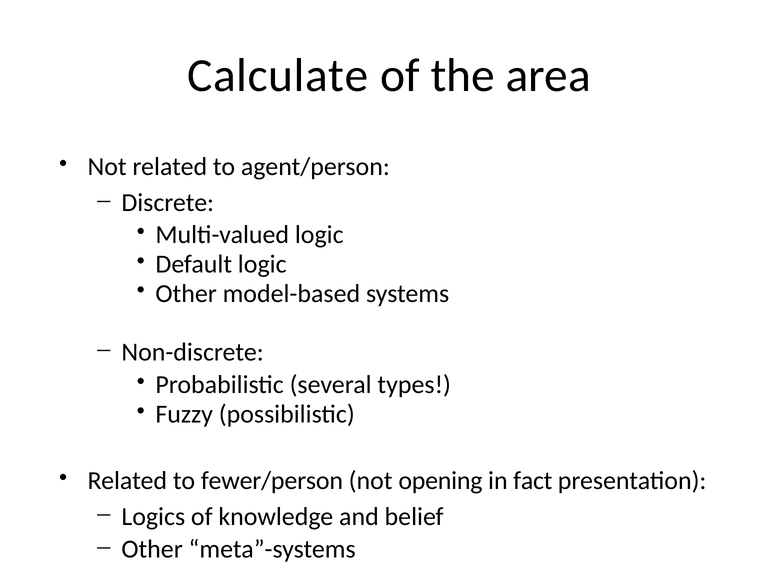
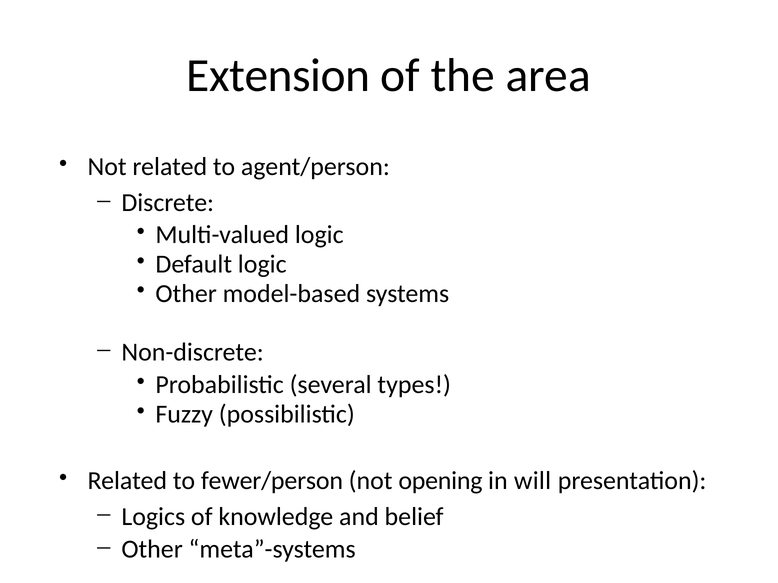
Calculate: Calculate -> Extension (278, 76)
fact: fact -> will (533, 481)
